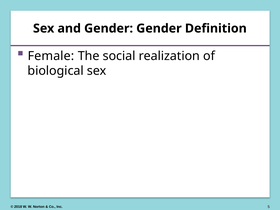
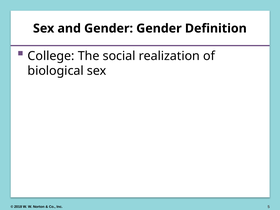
Female: Female -> College (51, 56)
